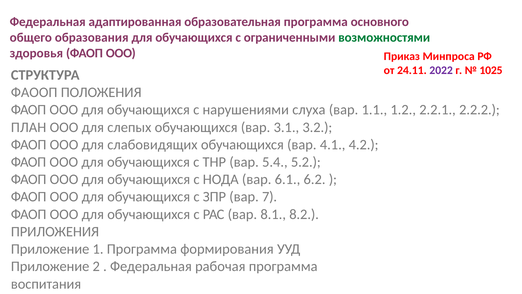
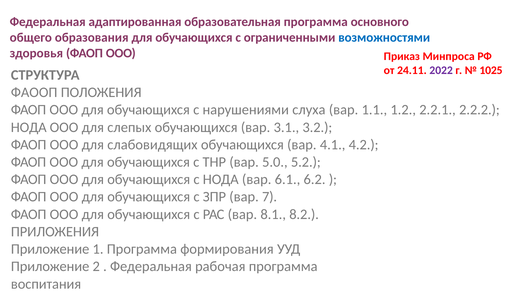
возможностями colour: green -> blue (384, 37)
ПЛАН: ПЛАН -> НОДА (29, 127)
5.4: 5.4 -> 5.0 (275, 162)
